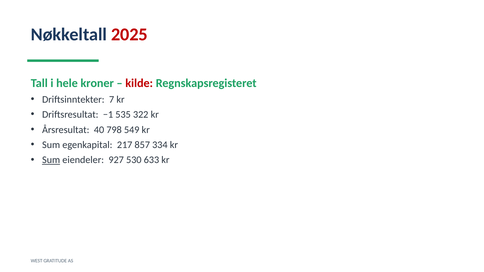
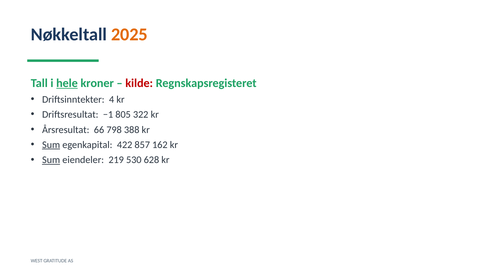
2025 colour: red -> orange (129, 35)
hele underline: none -> present (67, 83)
7: 7 -> 4 (112, 100)
535: 535 -> 805 (123, 115)
40: 40 -> 66 (99, 130)
549: 549 -> 388 (132, 130)
Sum underline: none -> present (51, 145)
217: 217 -> 422 (125, 145)
334: 334 -> 162 (160, 145)
927: 927 -> 219 (116, 160)
633: 633 -> 628 (151, 160)
